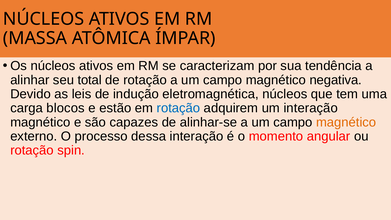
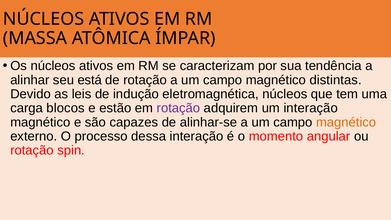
total: total -> está (90, 80)
negativa: negativa -> distintas (336, 80)
rotação colour: blue -> purple (178, 108)
